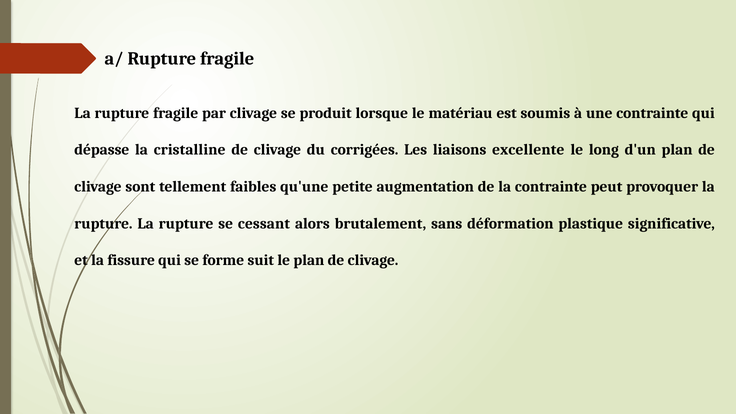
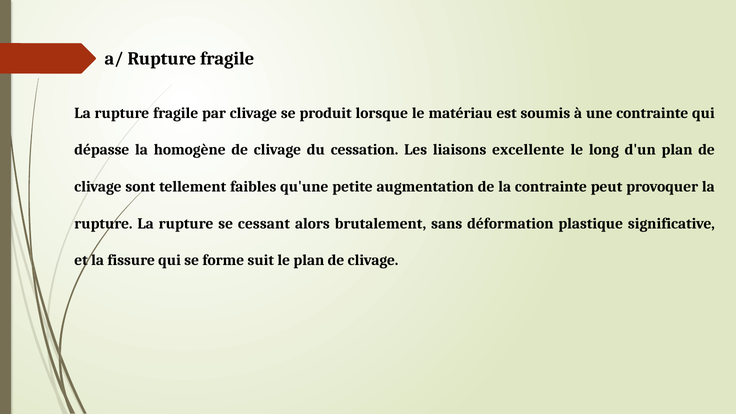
cristalline: cristalline -> homogène (190, 150)
corrigées: corrigées -> cessation (365, 150)
